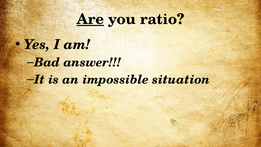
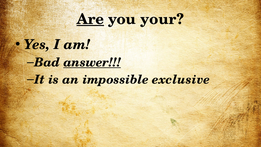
ratio: ratio -> your (162, 19)
answer underline: none -> present (92, 62)
situation: situation -> exclusive (181, 80)
